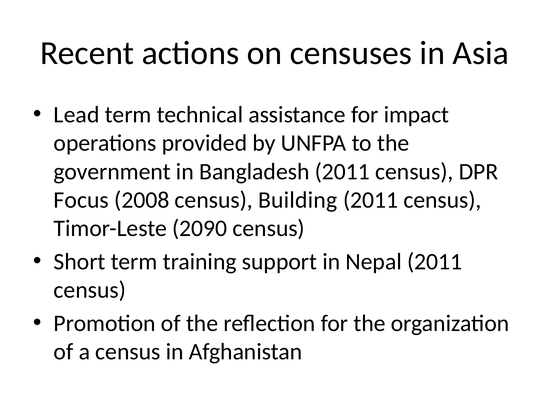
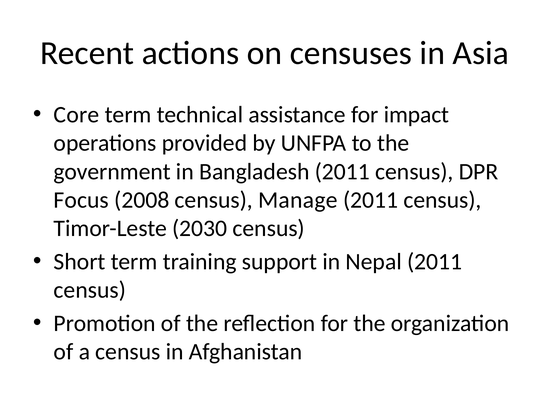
Lead: Lead -> Core (77, 115)
Building: Building -> Manage (298, 200)
2090: 2090 -> 2030 (200, 229)
